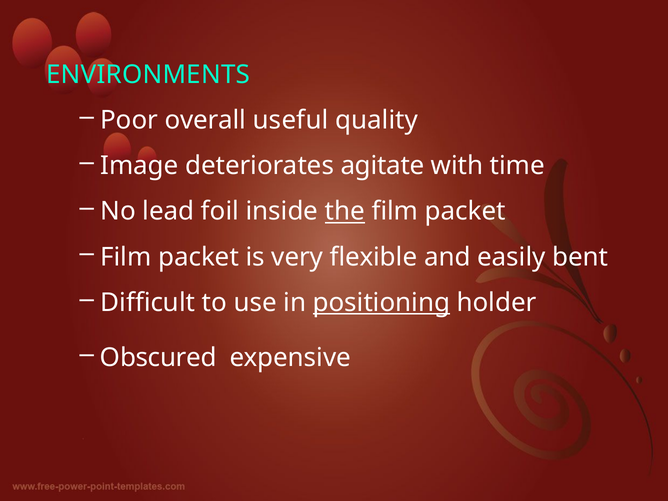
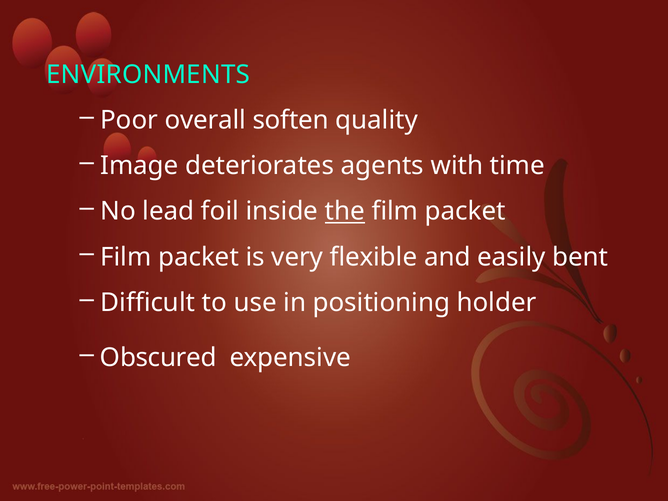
useful: useful -> soften (291, 120)
agitate: agitate -> agents (382, 166)
positioning underline: present -> none (381, 303)
